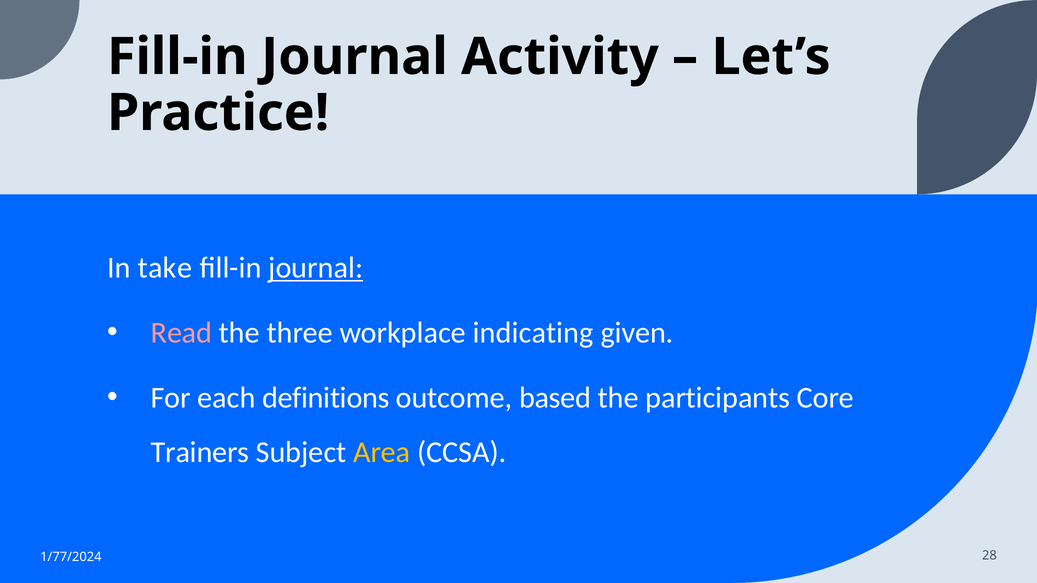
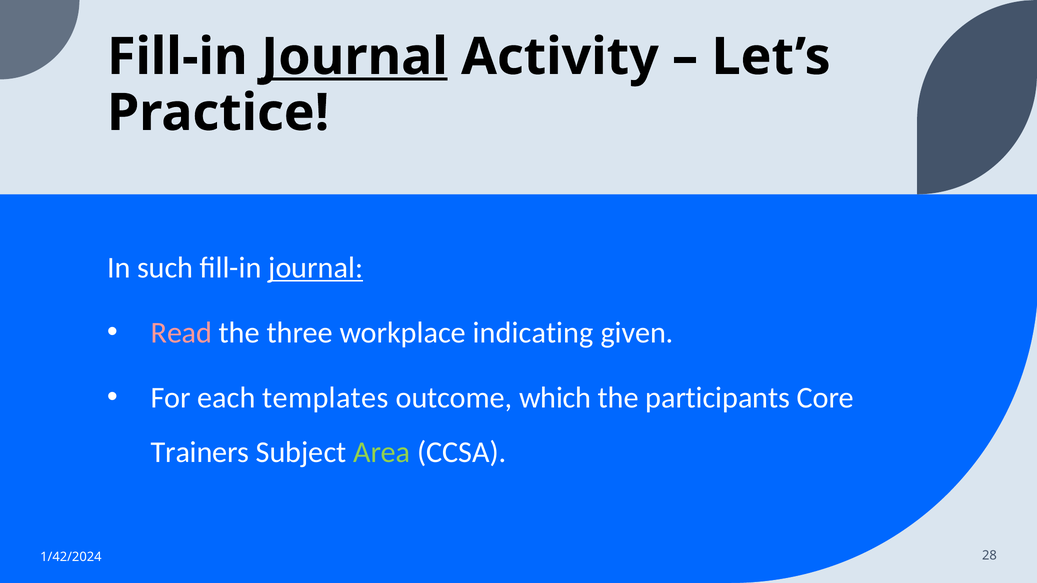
Journal underline: none -> present (354, 57)
take: take -> such (165, 268)
definitions: definitions -> templates (325, 398)
based: based -> which (555, 398)
Area colour: yellow -> light green (382, 452)
1/77/2024: 1/77/2024 -> 1/42/2024 (71, 557)
